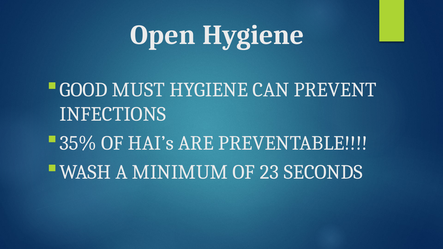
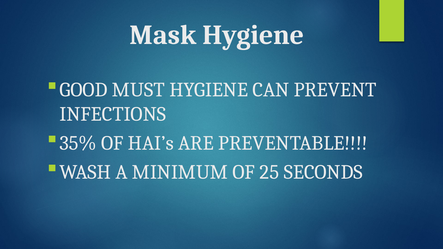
Open: Open -> Mask (163, 35)
23: 23 -> 25 (269, 172)
